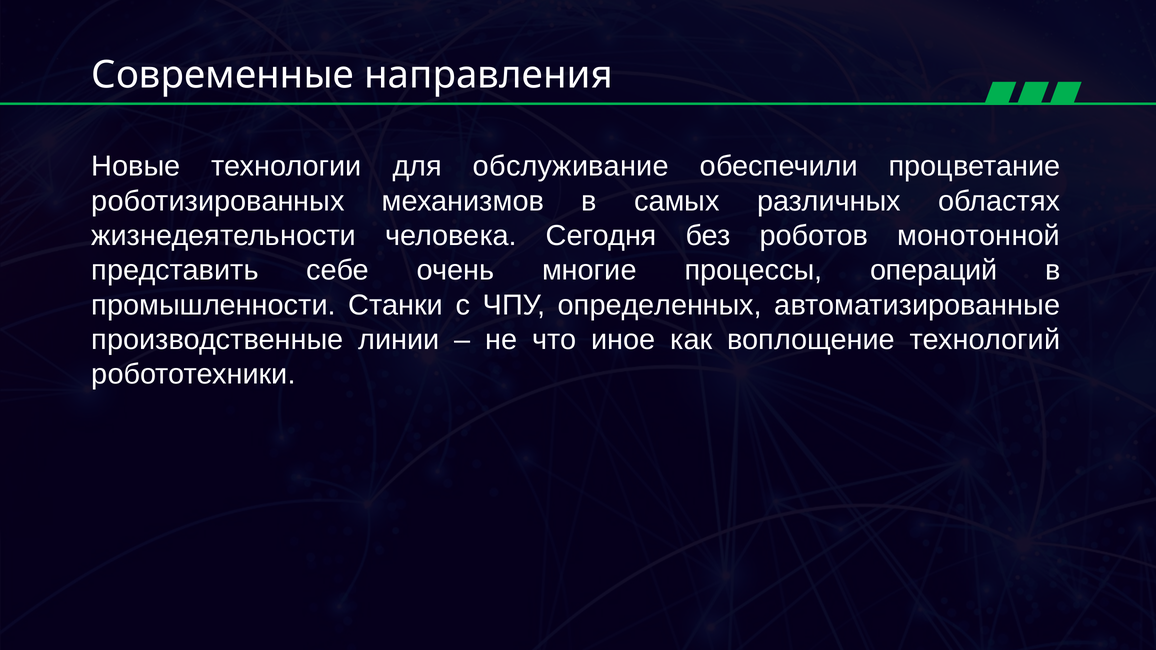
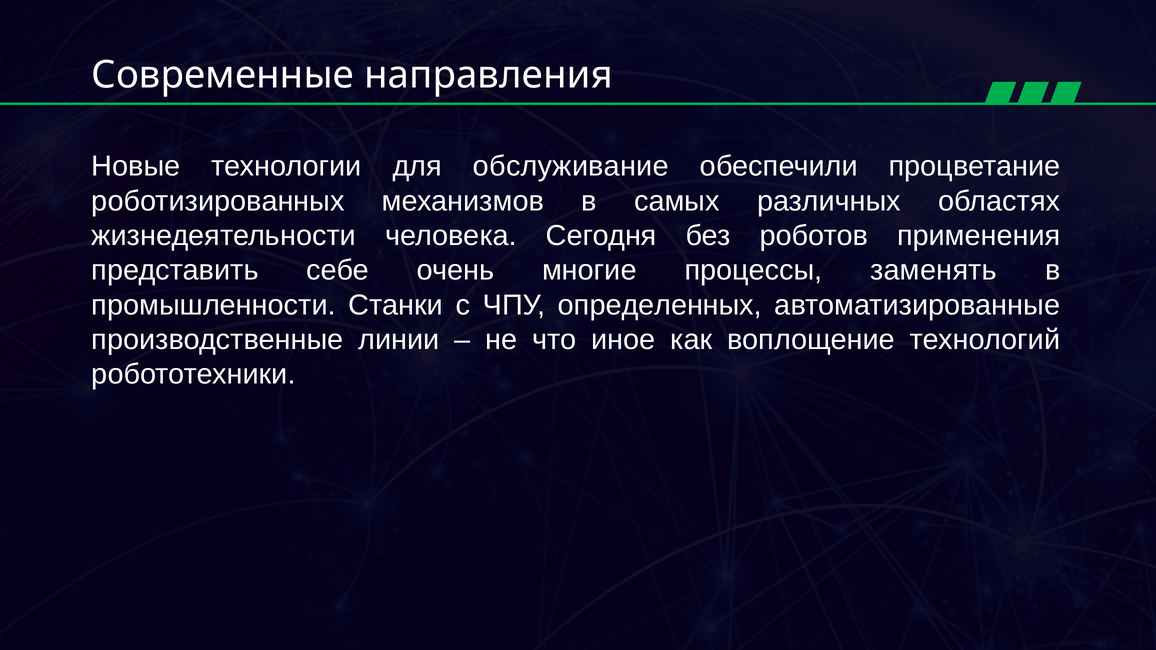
монотонной: монотонной -> применения (979, 236)
операций: операций -> заменять (934, 270)
